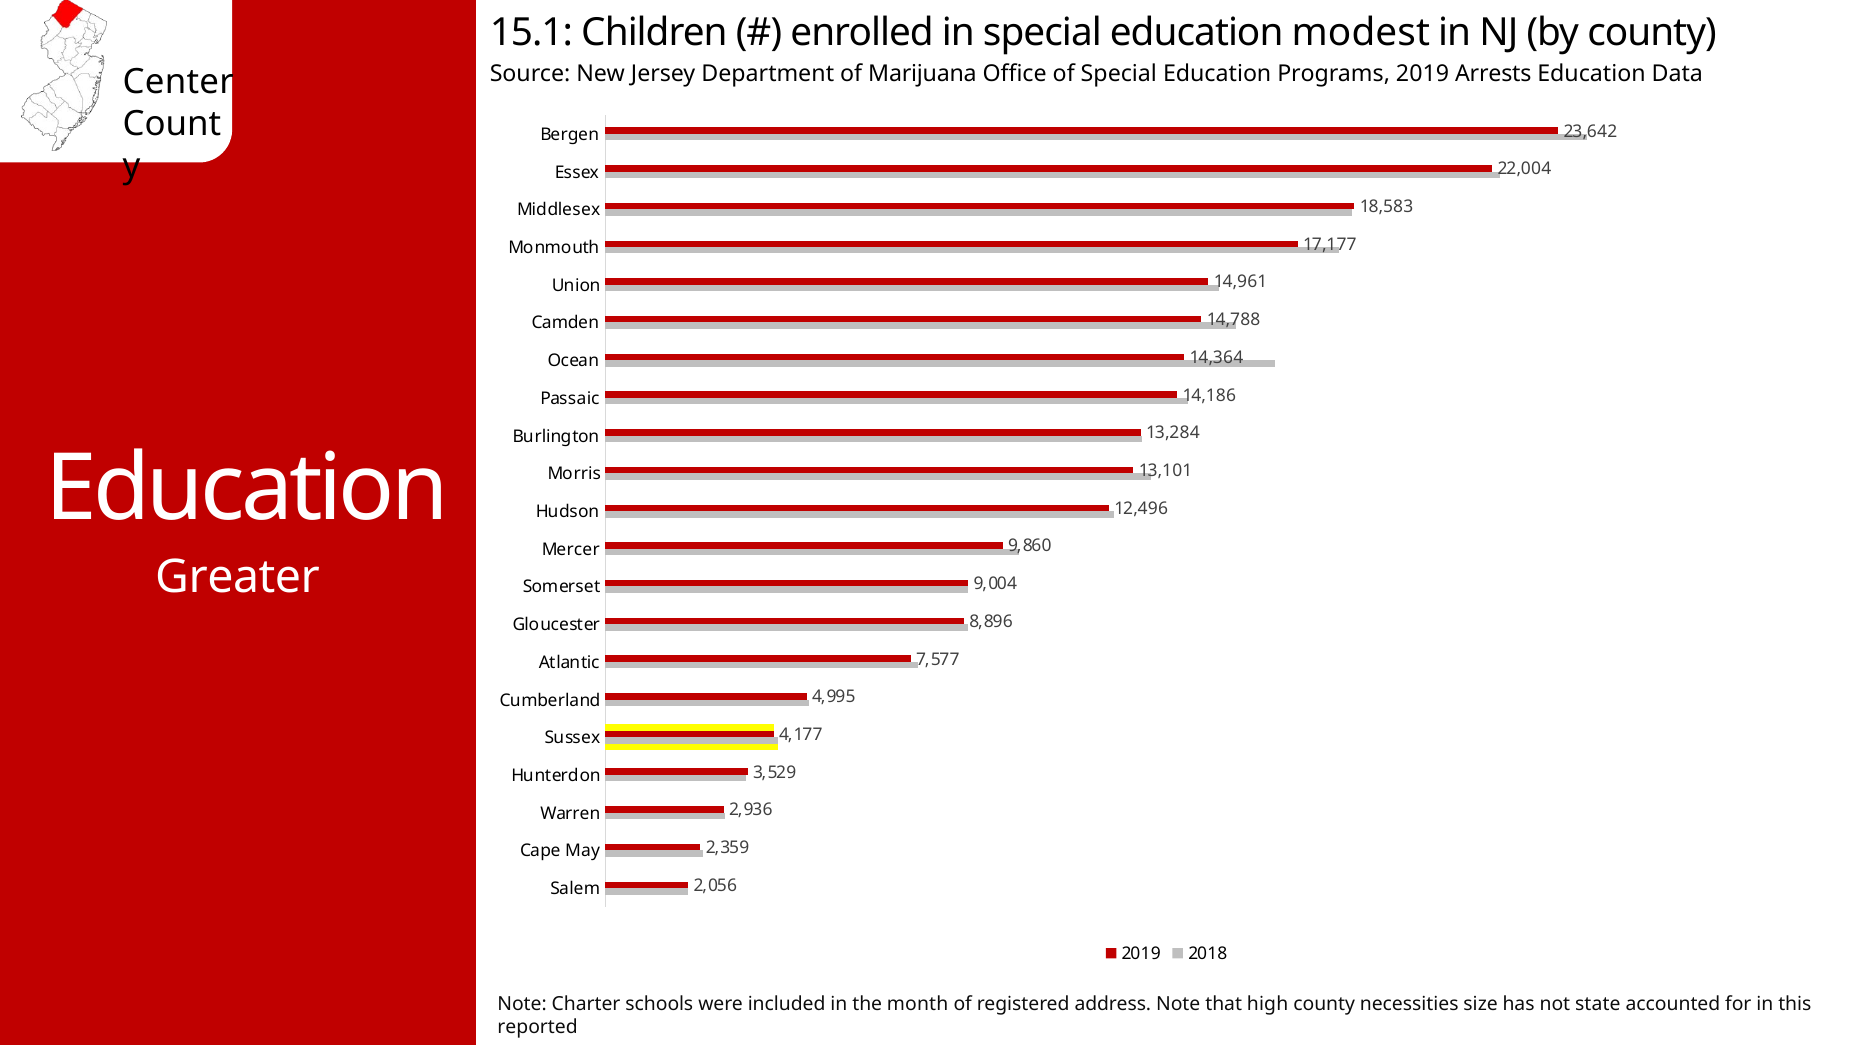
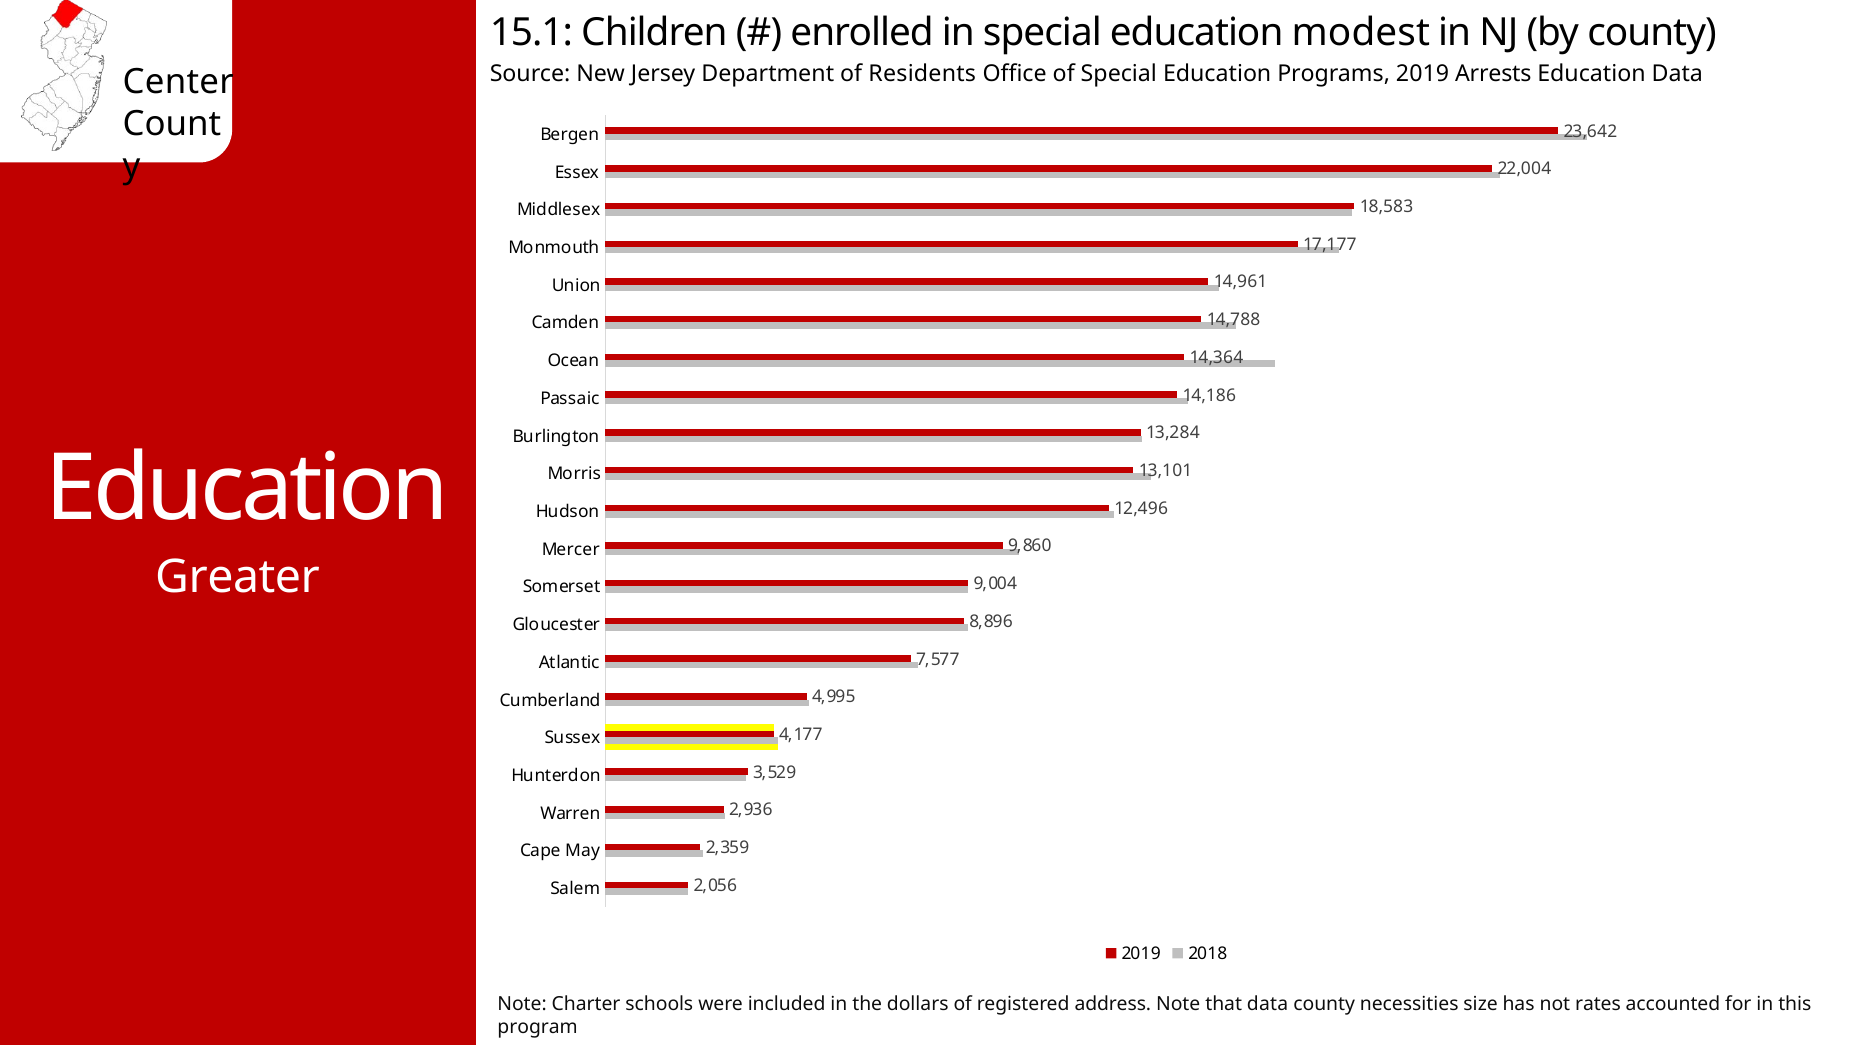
Marijuana: Marijuana -> Residents (922, 74)
month: month -> dollars (918, 1004)
that high: high -> data (1268, 1004)
state: state -> rates (1598, 1004)
reported: reported -> program (538, 1027)
